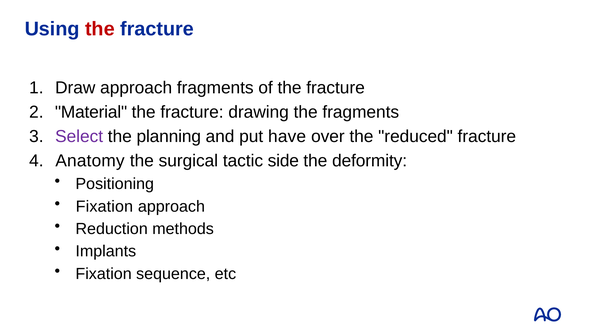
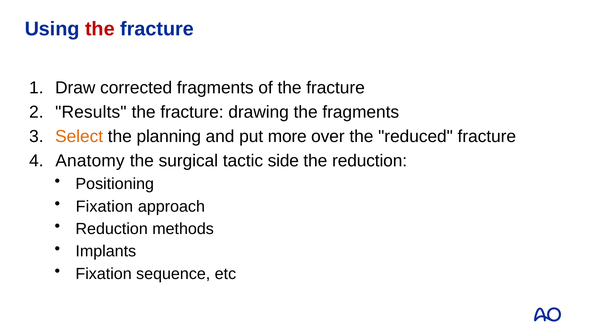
Draw approach: approach -> corrected (136, 88)
Material: Material -> Results (91, 112)
Select colour: purple -> orange (79, 136)
have: have -> more (287, 136)
the deformity: deformity -> reduction (370, 160)
